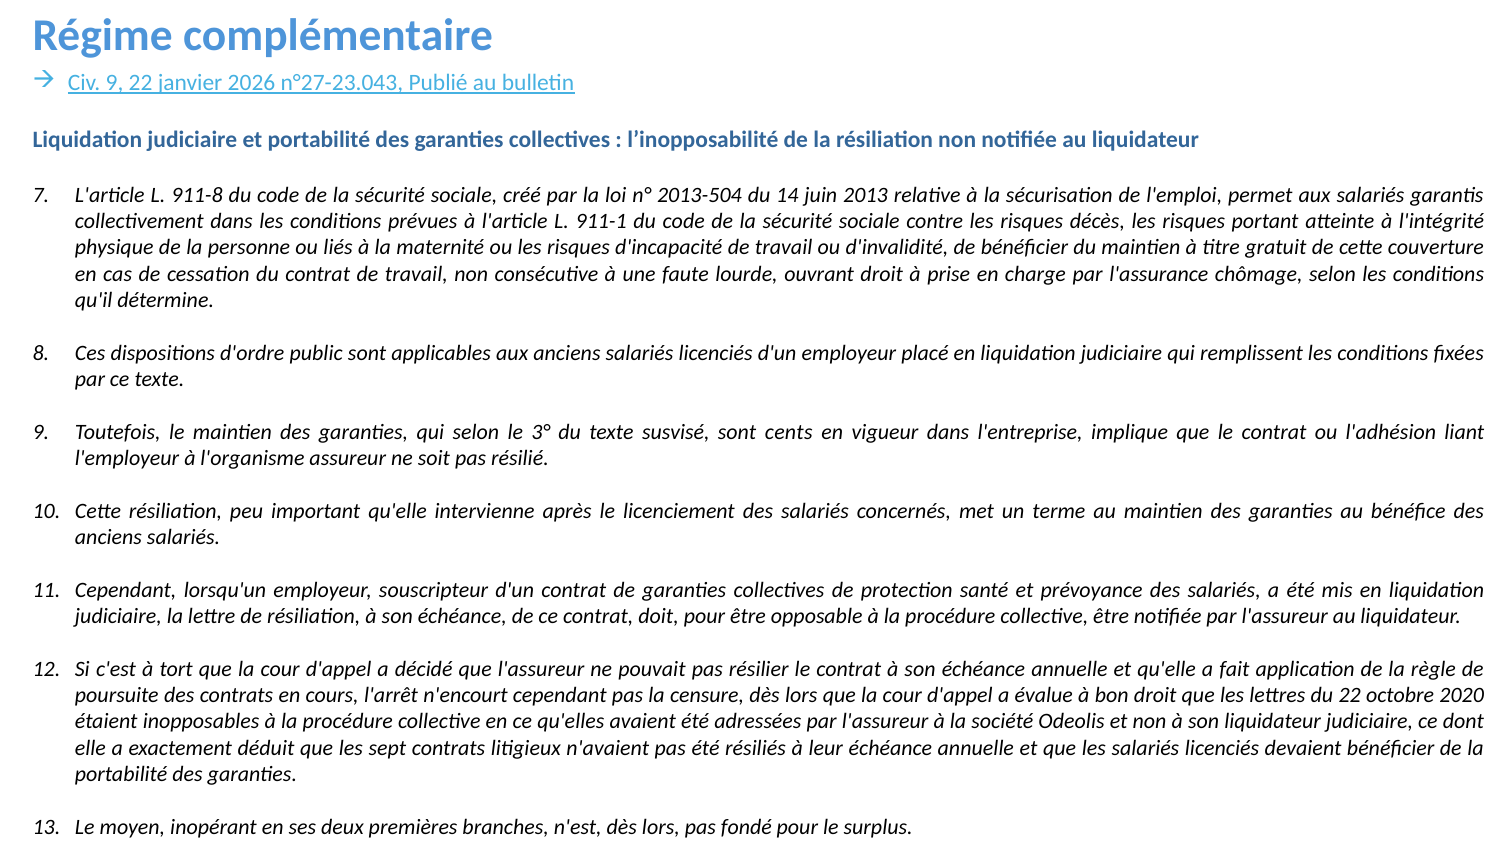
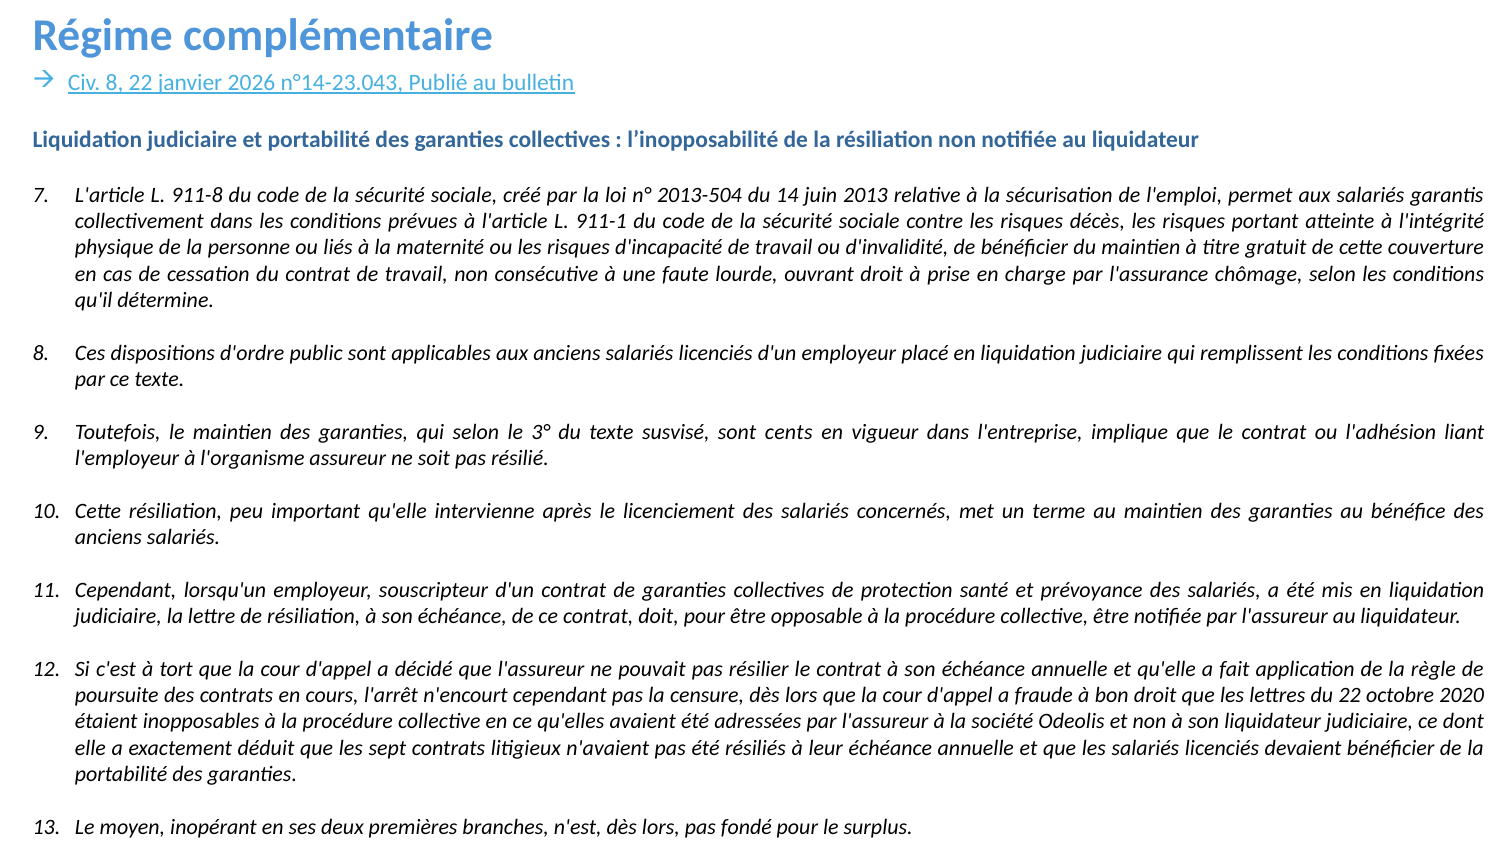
Civ 9: 9 -> 8 (114, 83)
n°27-23.043: n°27-23.043 -> n°14-23.043 (342, 83)
évalue: évalue -> fraude (1044, 695)
